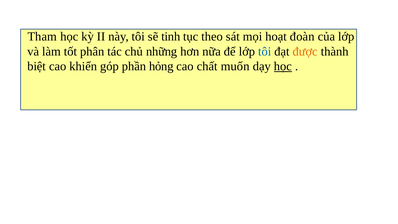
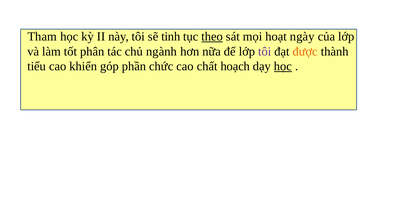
theo underline: none -> present (212, 36)
đoàn: đoàn -> ngày (302, 36)
những: những -> ngành (162, 51)
tôi colour: blue -> purple (265, 51)
biệt: biệt -> tiểu (37, 66)
hỏng: hỏng -> chức (161, 66)
muốn: muốn -> hoạch (235, 66)
